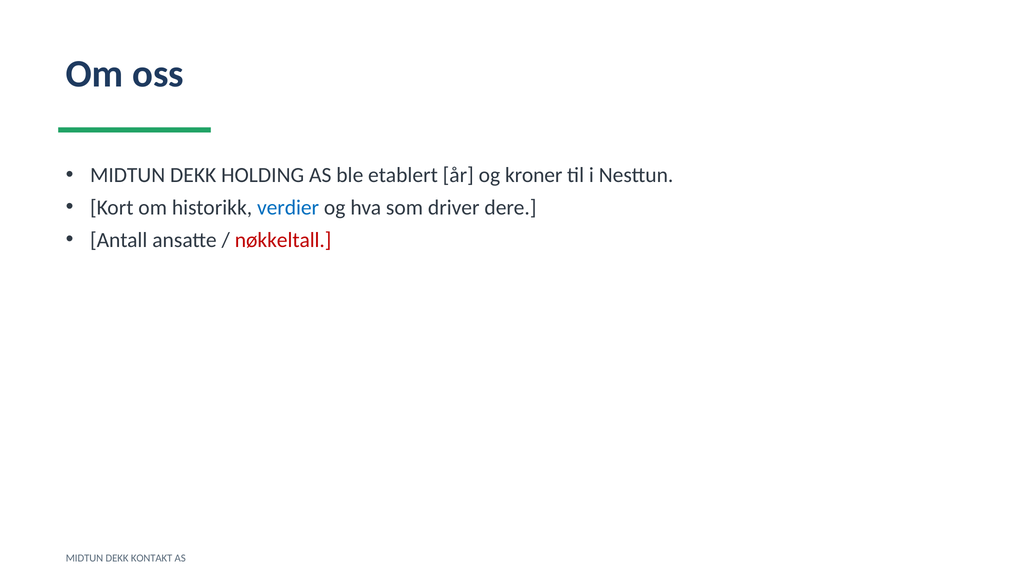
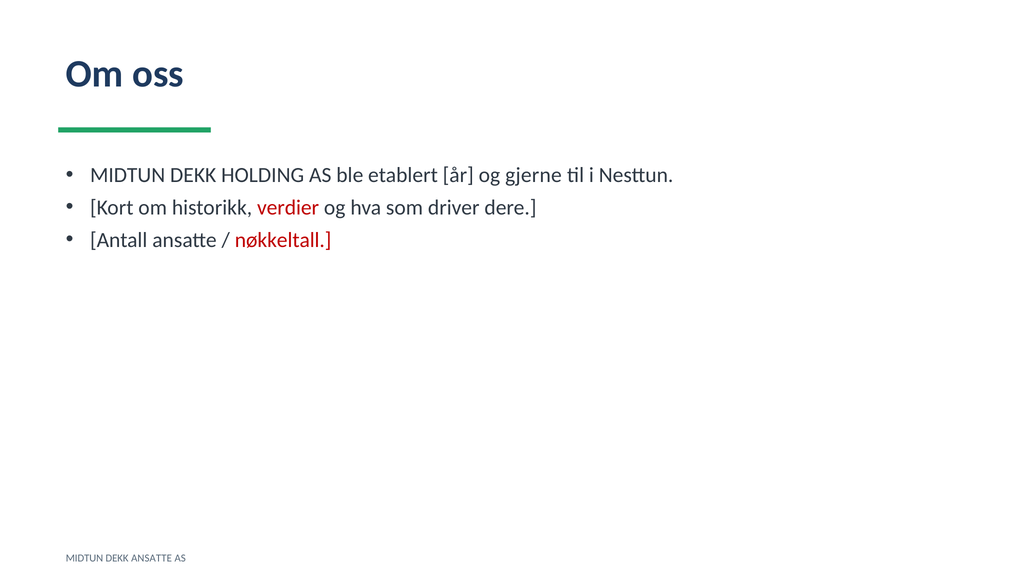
kroner: kroner -> gjerne (534, 175)
verdier colour: blue -> red (288, 207)
DEKK KONTAKT: KONTAKT -> ANSATTE (152, 558)
